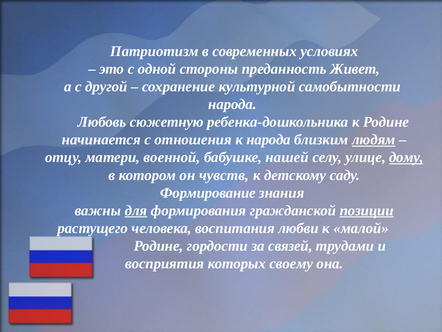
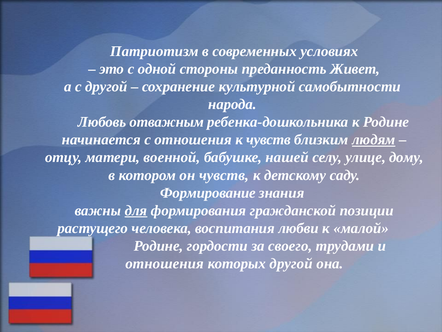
сюжетную: сюжетную -> отважным (167, 122)
к народа: народа -> чувств (269, 140)
дому underline: present -> none (406, 157)
позиции underline: present -> none (367, 210)
связей: связей -> своего (290, 246)
восприятия: восприятия -> отношения (165, 263)
которых своему: своему -> другой (291, 263)
